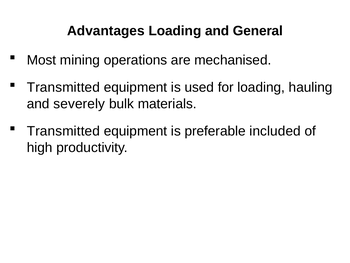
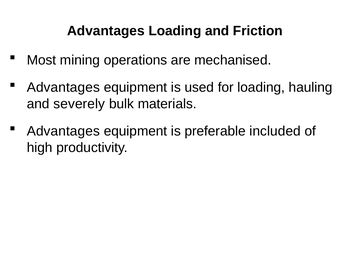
General: General -> Friction (258, 31)
Transmitted: Transmitted -> Advantages (63, 87)
Transmitted: Transmitted -> Advantages (63, 131)
